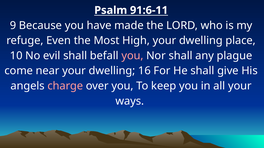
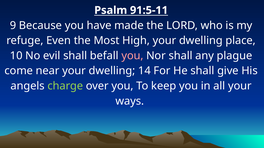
91:6-11: 91:6-11 -> 91:5-11 (149, 10)
16: 16 -> 14 (144, 71)
charge colour: pink -> light green (65, 86)
